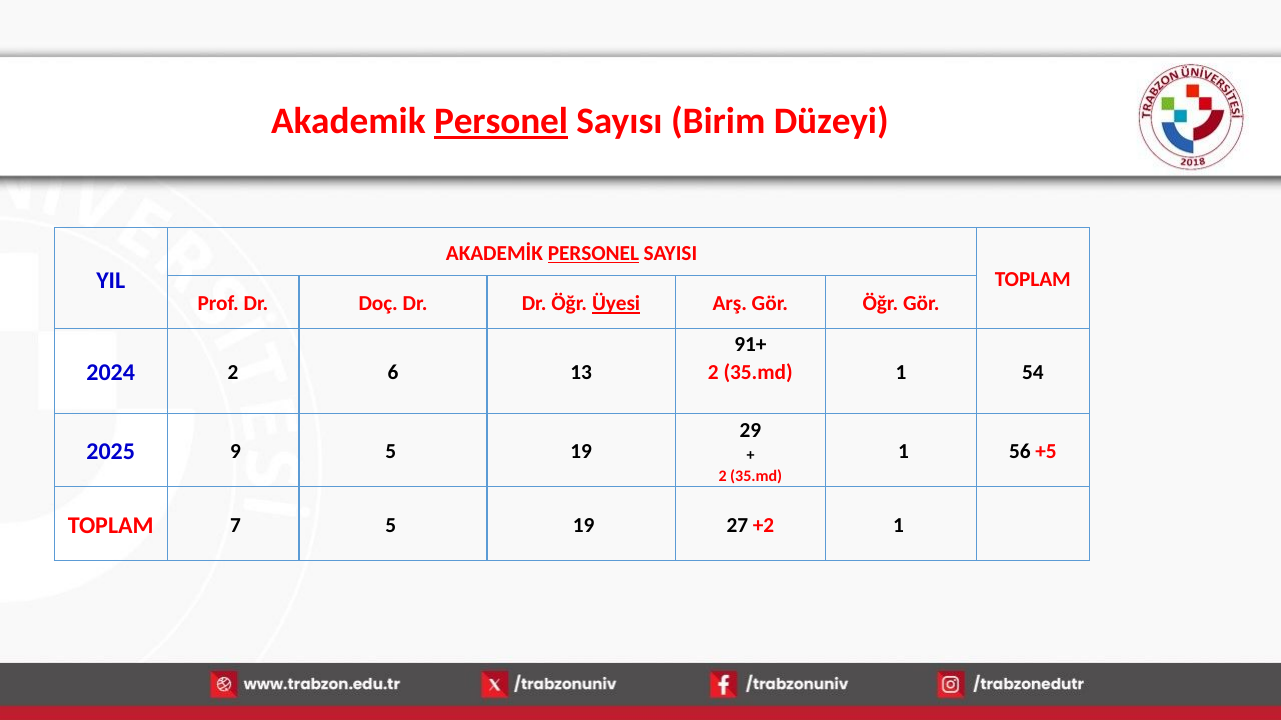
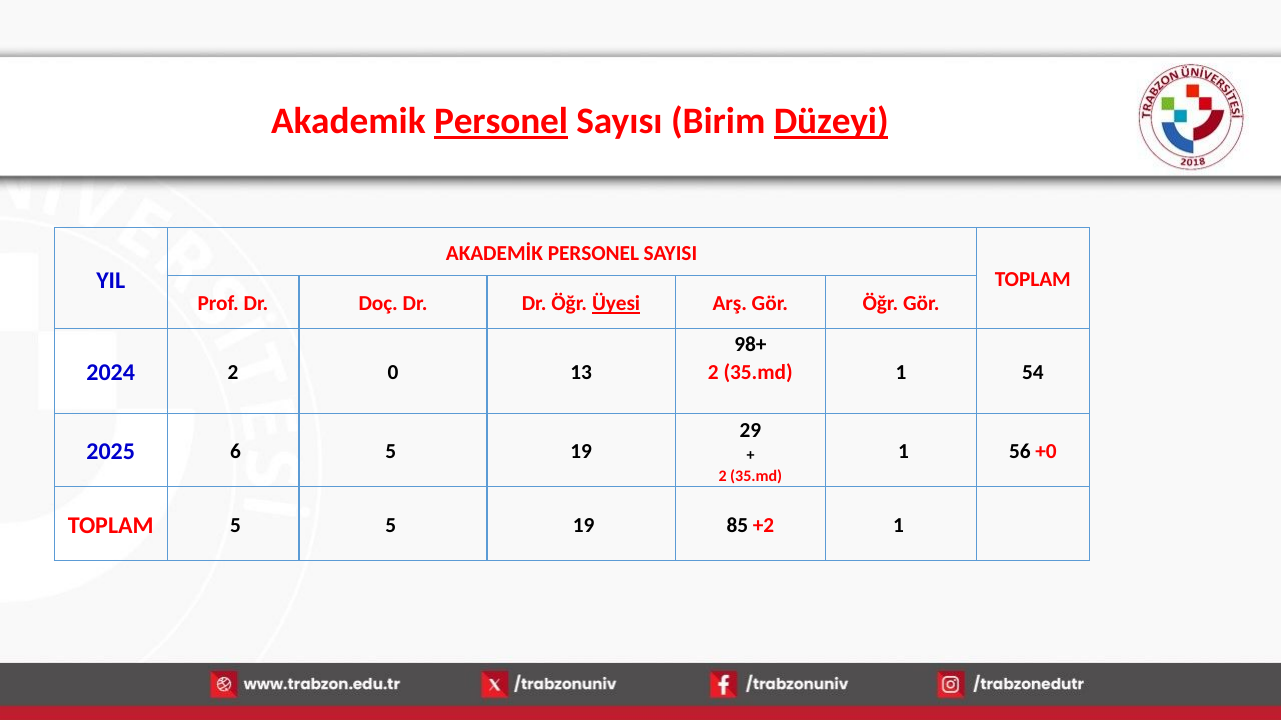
Düzeyi underline: none -> present (831, 122)
PERSONEL underline: present -> none (593, 254)
91+: 91+ -> 98+ (750, 345)
6: 6 -> 0 (393, 373)
9: 9 -> 6 (236, 452)
+5: +5 -> +0 (1046, 452)
TOPLAM 7: 7 -> 5 (236, 525)
27: 27 -> 85 (737, 526)
